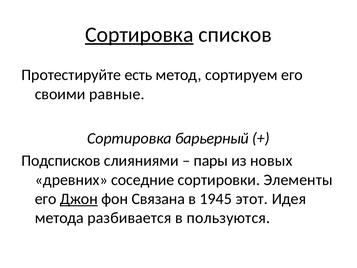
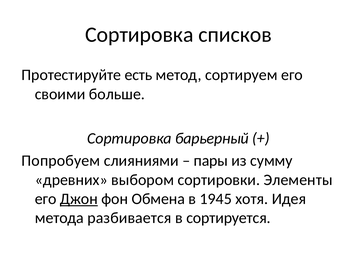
Сортировка underline: present -> none (139, 35)
равные: равные -> больше (117, 94)
Подсписков: Подсписков -> Попробуем (61, 161)
новых: новых -> сумму (271, 161)
соседние: соседние -> выбором (143, 180)
Связана: Связана -> Обмена (158, 199)
этот: этот -> хотя (252, 199)
пользуются: пользуются -> сортируется (229, 218)
